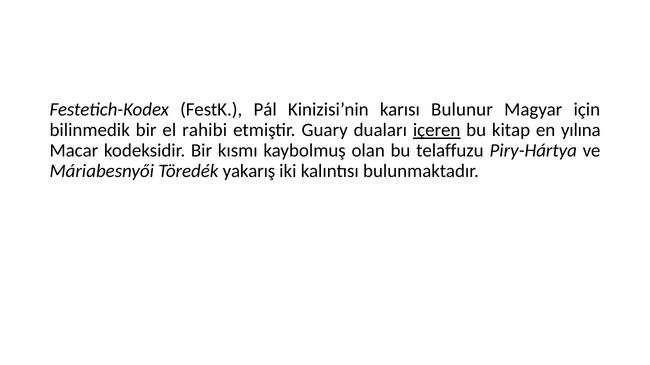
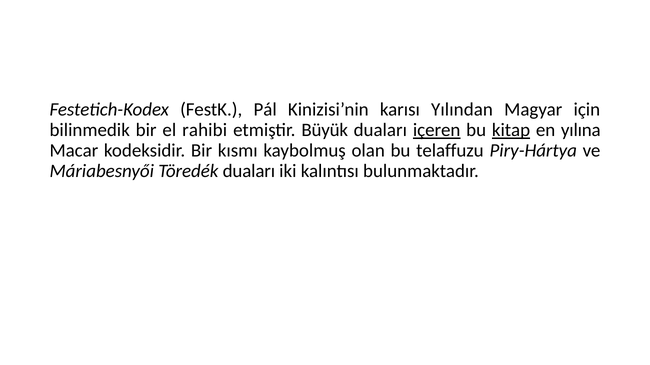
Bulunur: Bulunur -> Yılından (462, 110)
Guary: Guary -> Büyük (325, 130)
kitap underline: none -> present (511, 130)
Töredék yakarış: yakarış -> duaları (249, 171)
